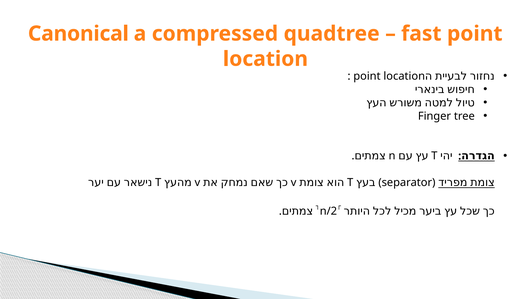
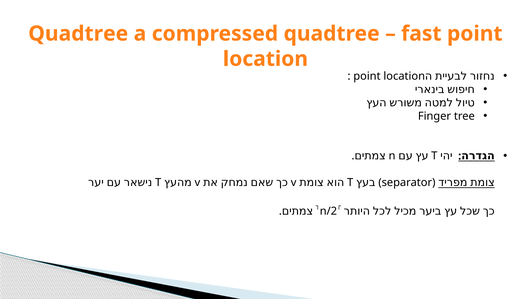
Canonical: Canonical -> Quadtree (78, 34)
